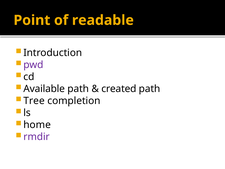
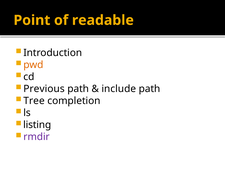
pwd colour: purple -> orange (33, 65)
Available: Available -> Previous (44, 89)
created: created -> include (119, 89)
home: home -> listing (37, 125)
